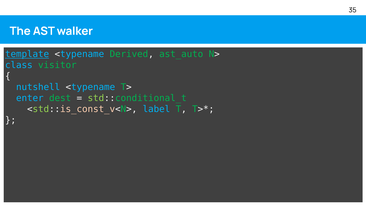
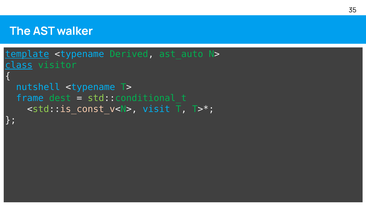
class underline: none -> present (19, 65)
enter: enter -> frame (30, 98)
label: label -> visit (156, 109)
